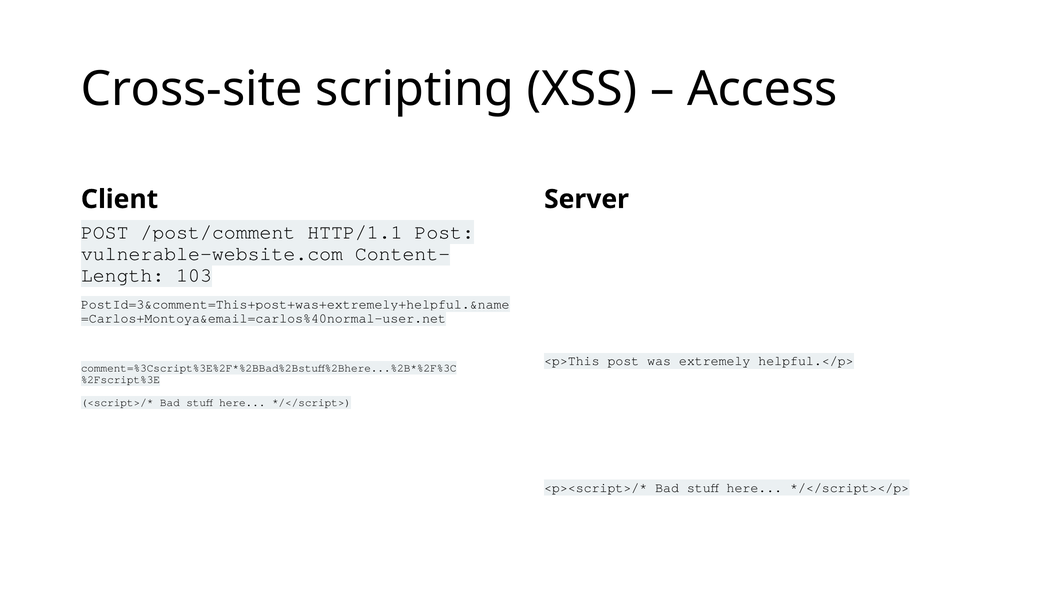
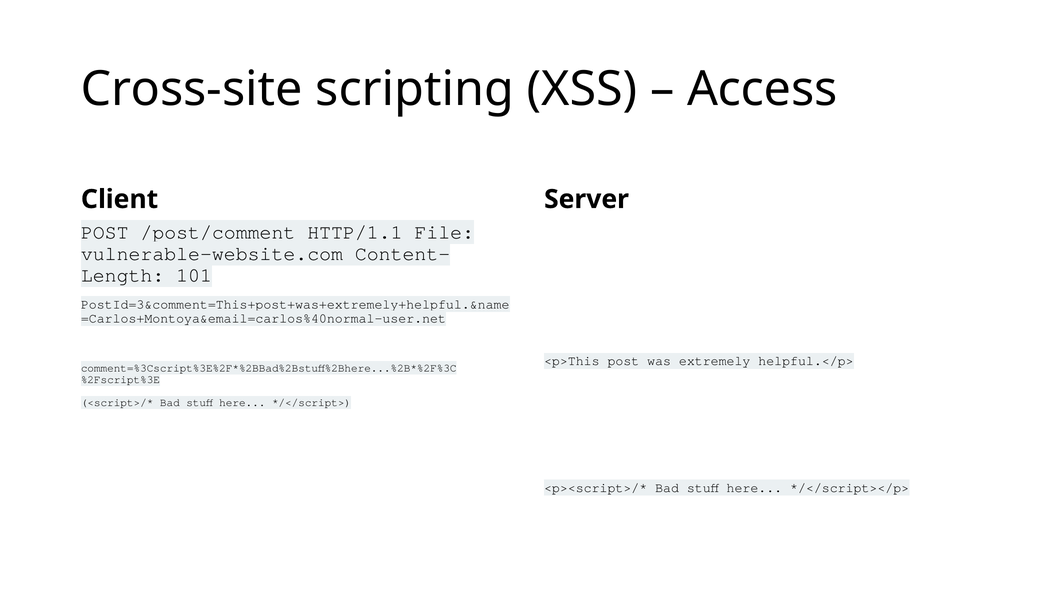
Post: Post -> File (444, 232)
103: 103 -> 101 (194, 275)
